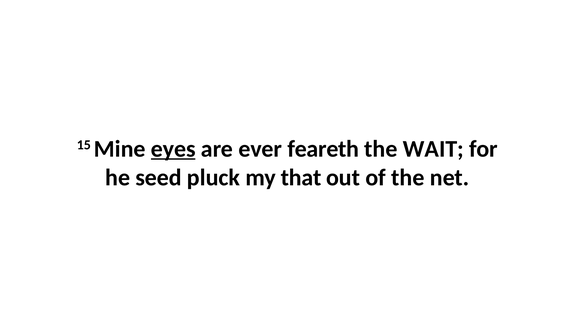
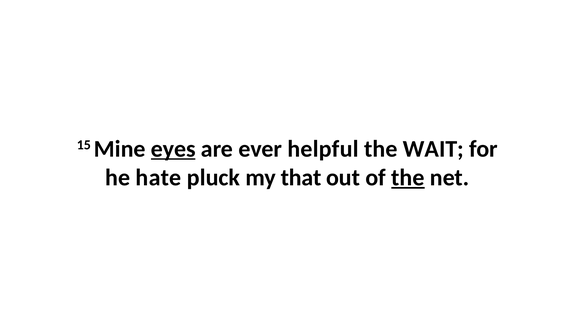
feareth: feareth -> helpful (323, 149)
seed: seed -> hate (158, 178)
the underline: none -> present (408, 178)
